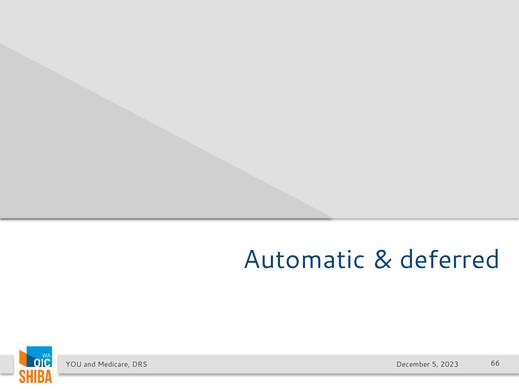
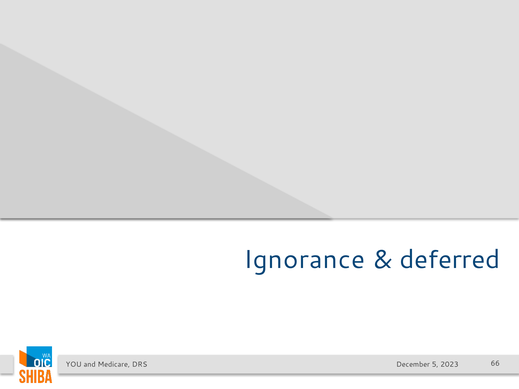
Automatic: Automatic -> Ignorance (304, 260)
